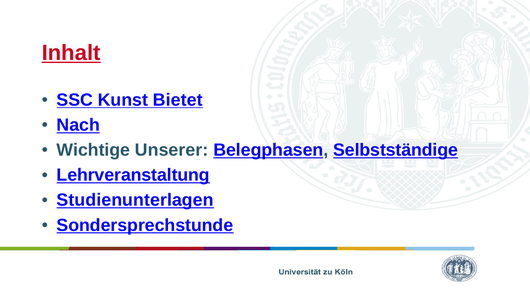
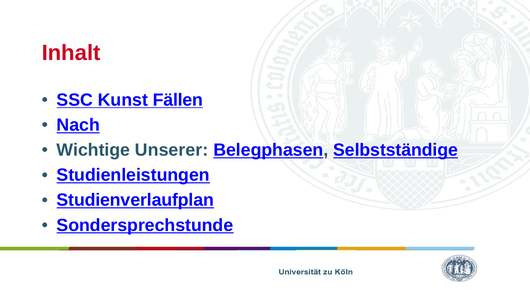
Inhalt underline: present -> none (71, 53)
Bietet: Bietet -> Fällen (178, 100)
Lehrveranstaltung: Lehrveranstaltung -> Studienleistungen (133, 175)
Studienunterlagen: Studienunterlagen -> Studienverlaufplan (135, 200)
